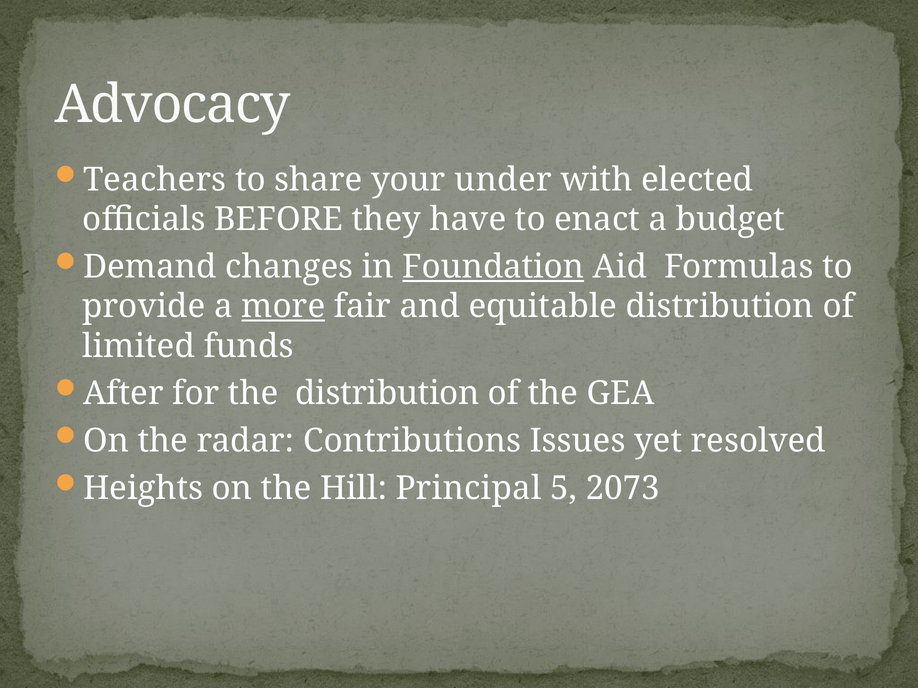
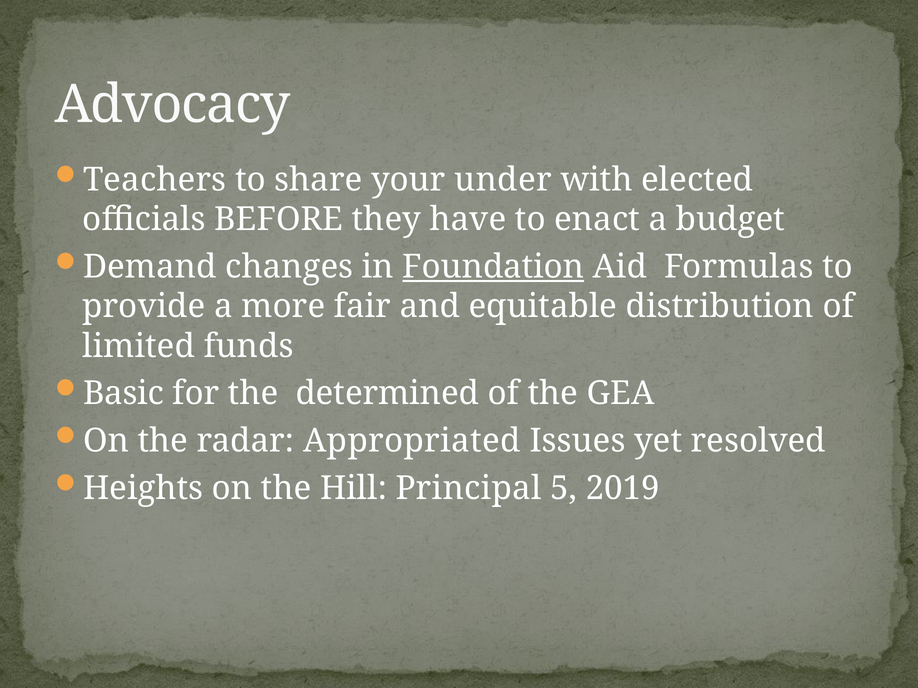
more underline: present -> none (283, 307)
After: After -> Basic (124, 394)
the distribution: distribution -> determined (387, 394)
Contributions: Contributions -> Appropriated (412, 441)
2073: 2073 -> 2019 (623, 489)
